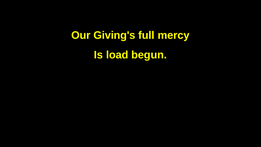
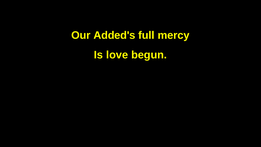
Giving's: Giving's -> Added's (114, 35)
load: load -> love (117, 55)
